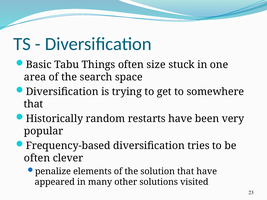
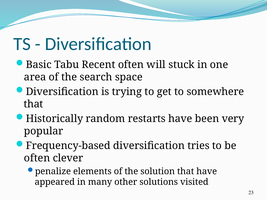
Things: Things -> Recent (99, 65)
size: size -> will (156, 65)
